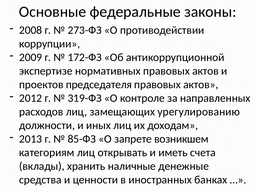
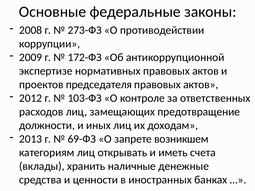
319-ФЗ: 319-ФЗ -> 103-ФЗ (85, 98)
направленных: направленных -> ответственных (215, 98)
урегулированию: урегулированию -> предотвращение (199, 112)
85-ФЗ: 85-ФЗ -> 69-ФЗ (82, 139)
